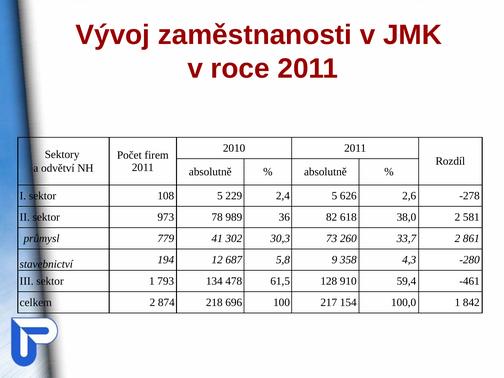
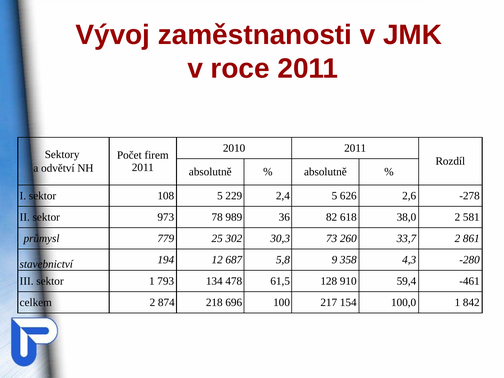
41: 41 -> 25 (217, 238)
